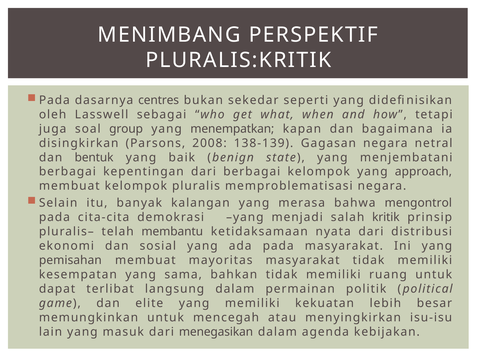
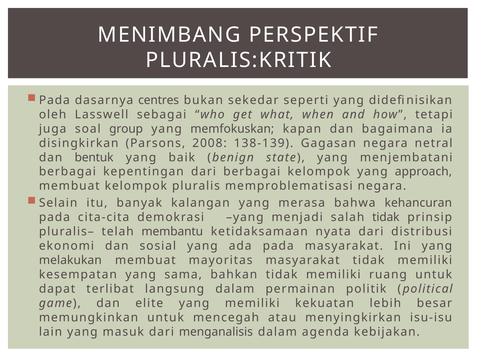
menempatkan: menempatkan -> memfokuskan (232, 129)
mengontrol: mengontrol -> kehancuran (418, 203)
salah kritik: kritik -> tidak (386, 217)
pemisahan: pemisahan -> melakukan (70, 260)
menegasikan: menegasikan -> menganalisis (216, 332)
